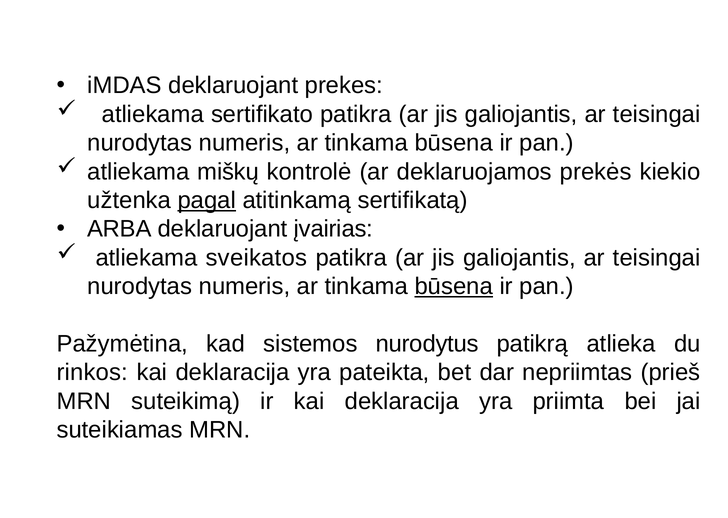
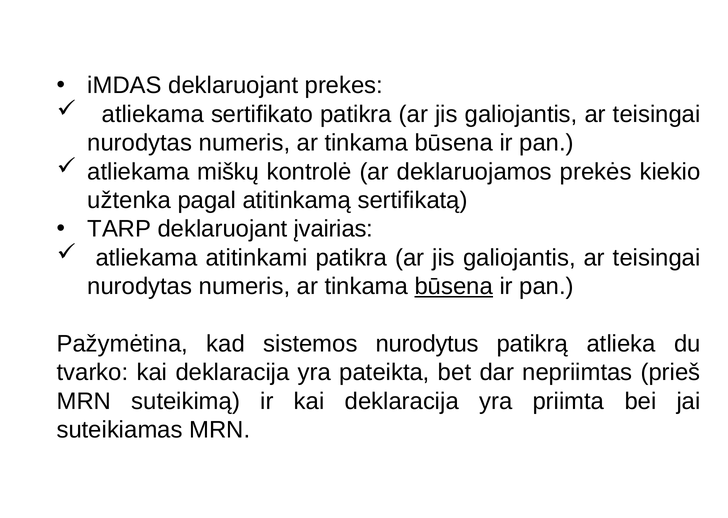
pagal underline: present -> none (207, 200)
ARBA: ARBA -> TARP (119, 229)
sveikatos: sveikatos -> atitinkami (257, 258)
rinkos: rinkos -> tvarko (93, 372)
